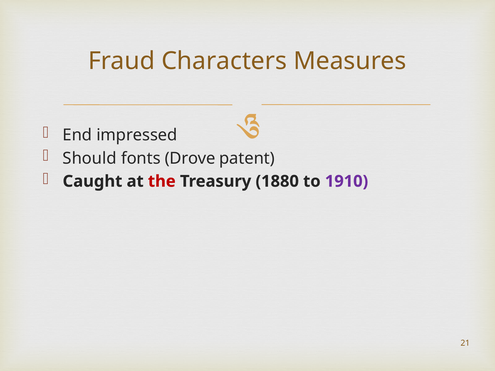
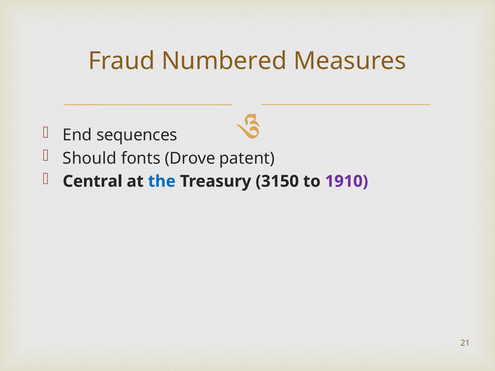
Characters: Characters -> Numbered (224, 61)
impressed: impressed -> sequences (137, 135)
Caught: Caught -> Central (93, 181)
the colour: red -> blue (162, 181)
1880: 1880 -> 3150 (277, 181)
